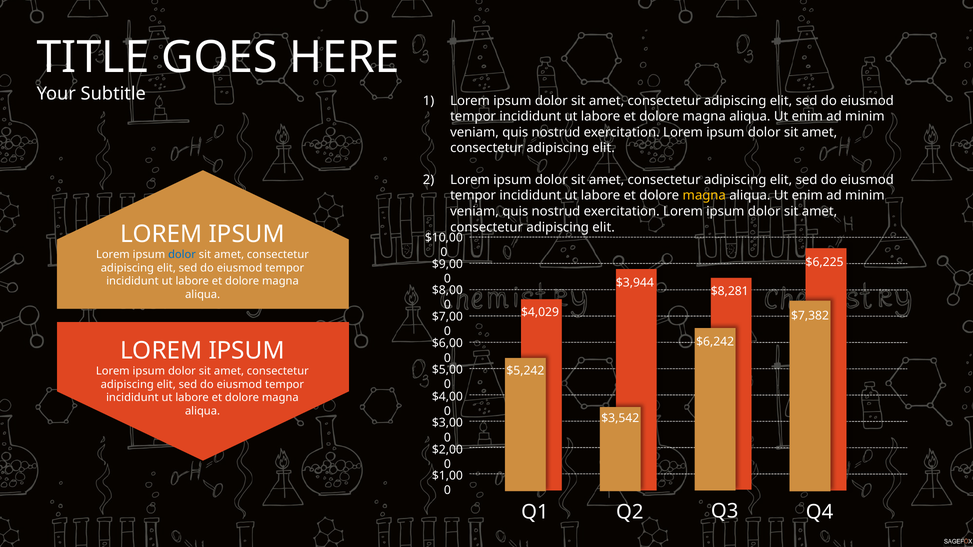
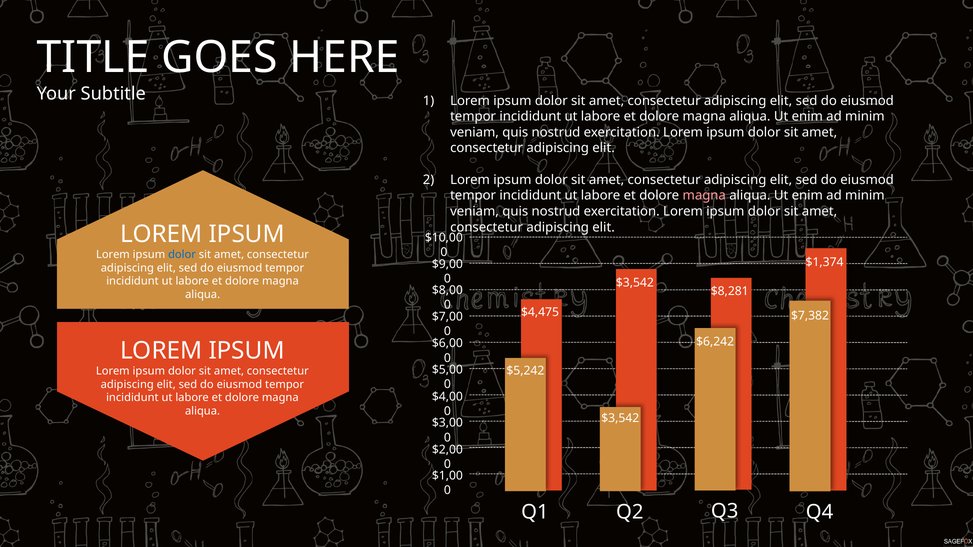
magna colour: yellow -> pink (704, 196)
$6,225: $6,225 -> $1,374 (825, 263)
$3,944: $3,944 -> $3,542 (635, 283)
$4,029: $4,029 -> $4,475 (540, 312)
